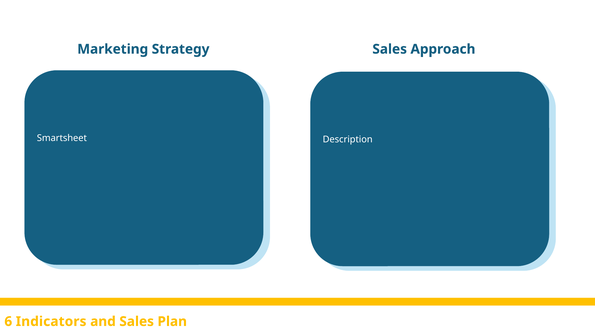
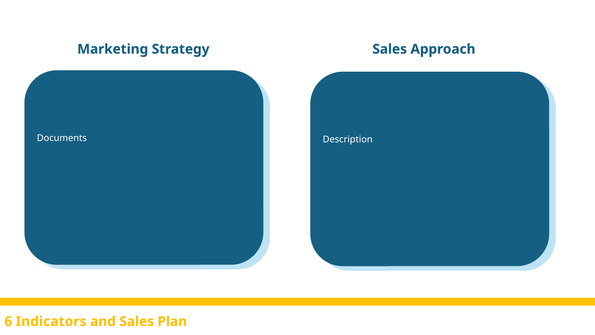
Smartsheet: Smartsheet -> Documents (62, 138)
